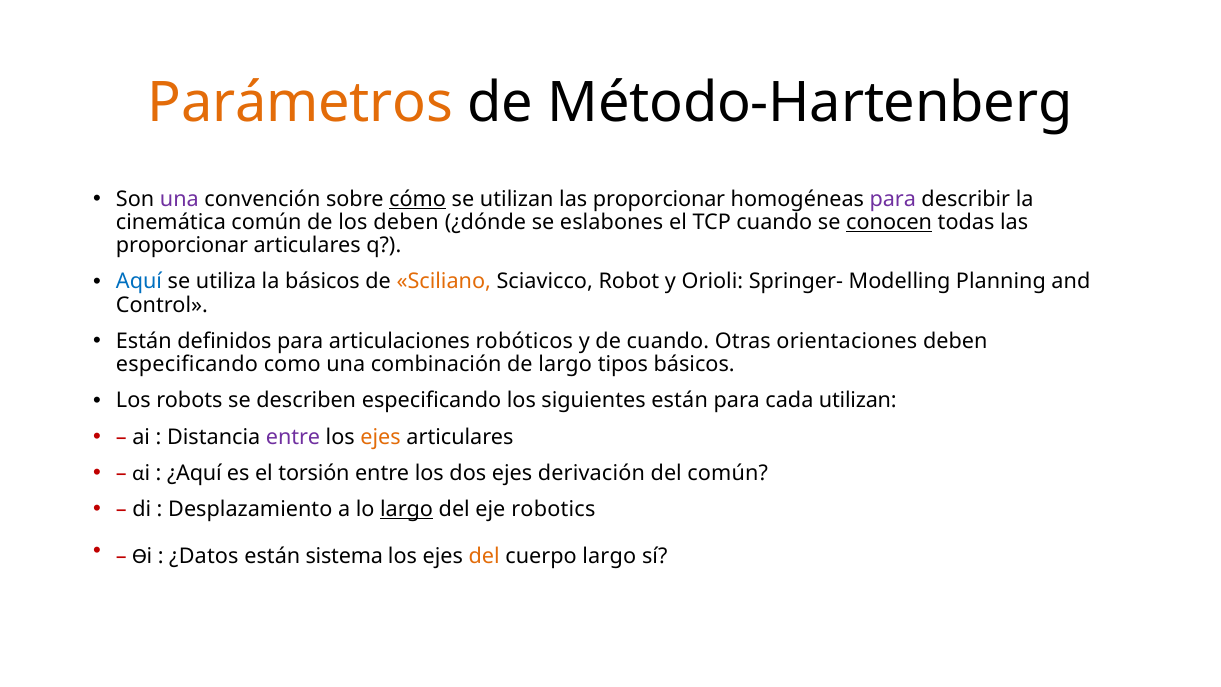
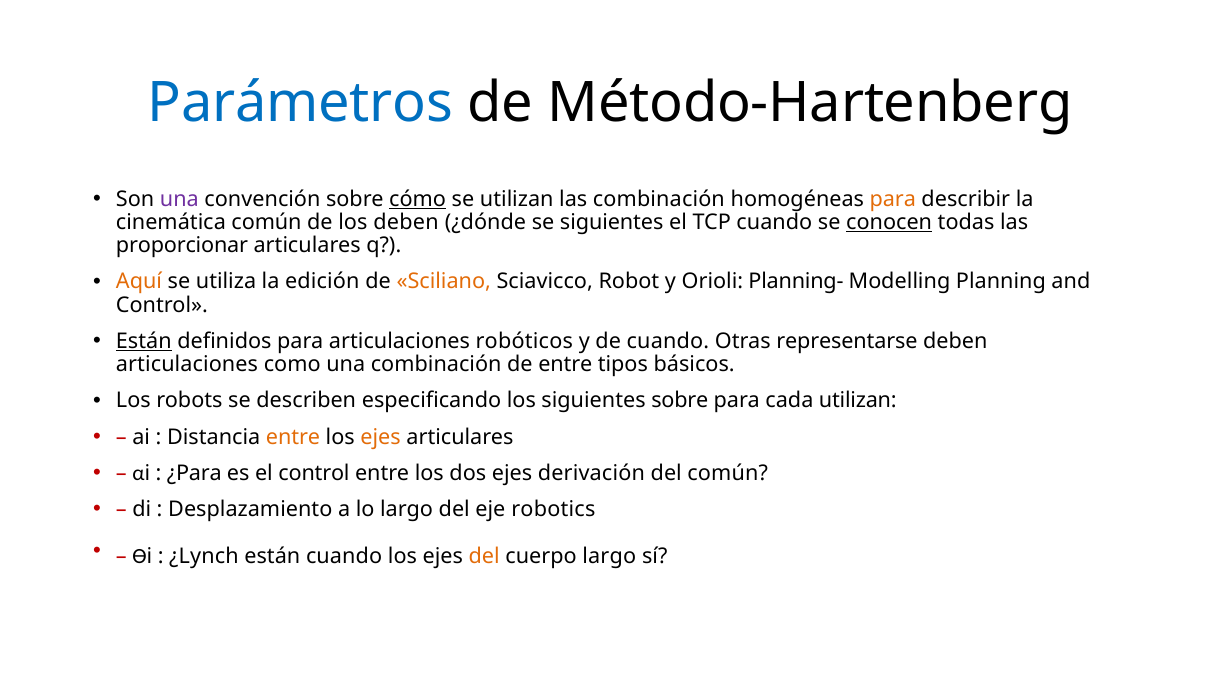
Parámetros colour: orange -> blue (300, 103)
utilizan las proporcionar: proporcionar -> combinación (659, 199)
para colour: purple -> orange (893, 199)
se eslabones: eslabones -> siguientes (612, 222)
Aquí colour: blue -> orange (139, 282)
la básicos: básicos -> edición (322, 282)
Springer-: Springer- -> Planning- (796, 282)
Están underline: none -> present (144, 341)
orientaciones: orientaciones -> representarse (847, 341)
especificando: especificando -> articulaciones (187, 365)
de largo: largo -> entre (565, 365)
siguientes están: están -> sobre (680, 401)
entre colour: purple -> orange (293, 437)
¿Aquí: ¿Aquí -> ¿Para (194, 473)
el torsión: torsión -> control (314, 473)
largo underline: present -> none (407, 509)
¿Datos: ¿Datos -> ¿Lynch (204, 556)
están sistema: sistema -> cuando (344, 556)
